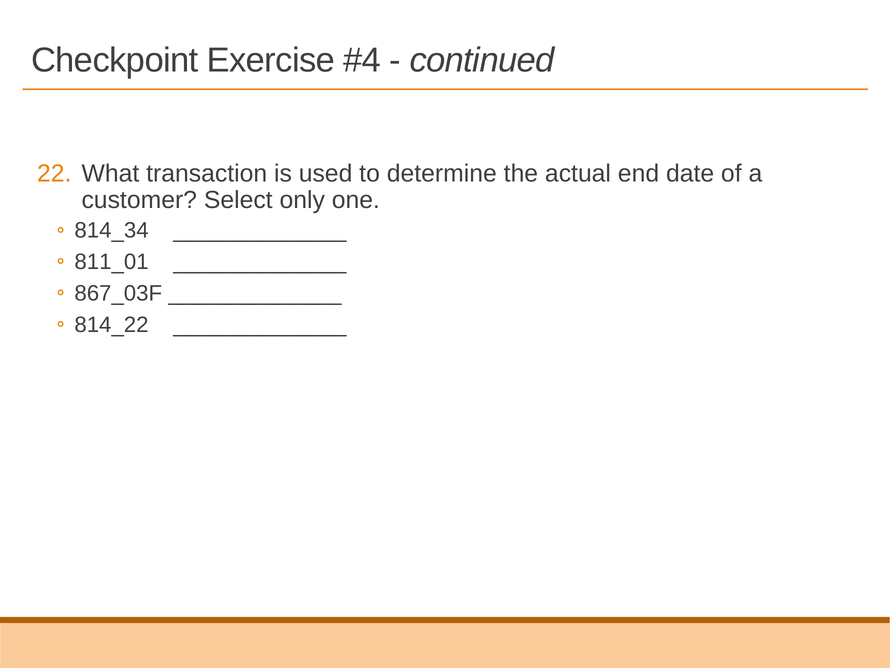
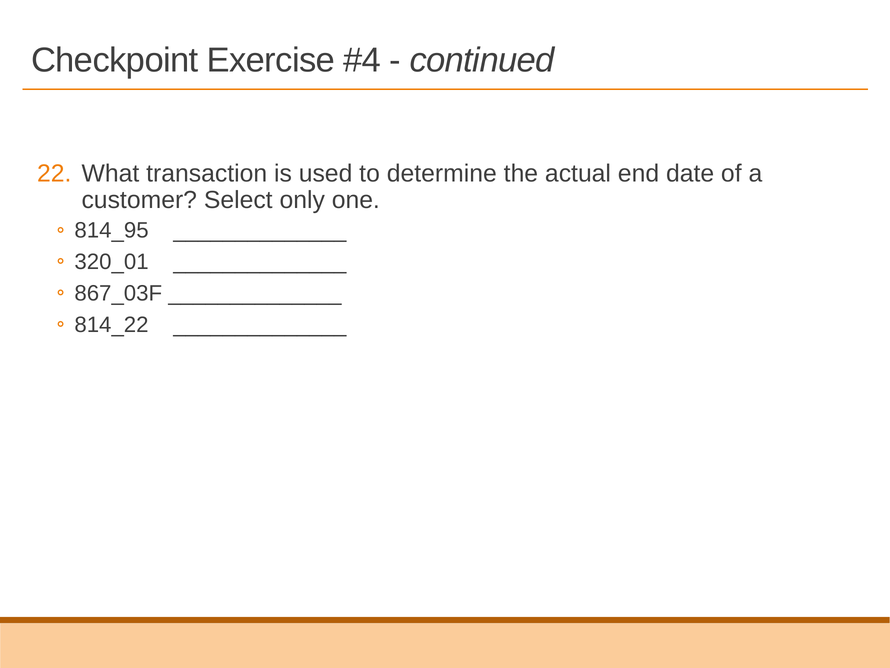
814_34: 814_34 -> 814_95 (112, 230)
811_01: 811_01 -> 320_01 (112, 262)
